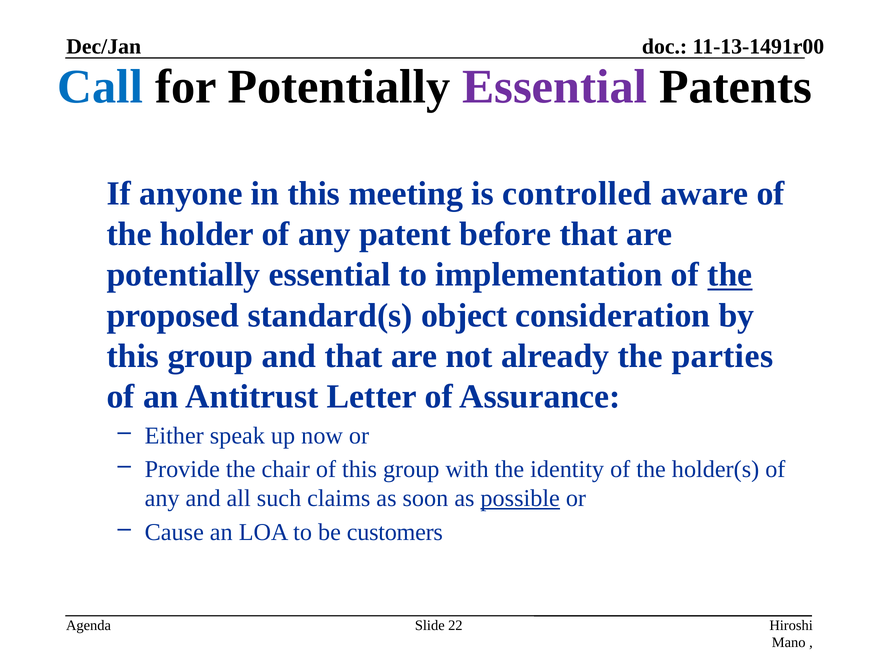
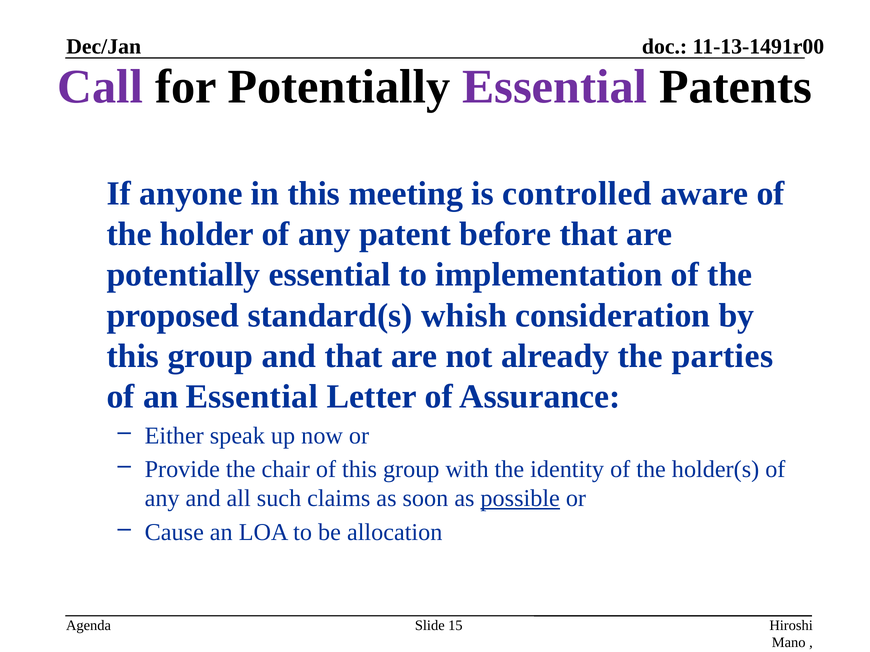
Call colour: blue -> purple (100, 87)
the underline: present -> none (730, 275)
object: object -> whish (464, 316)
an Antitrust: Antitrust -> Essential (252, 397)
customers: customers -> allocation (395, 533)
22: 22 -> 15 (455, 626)
